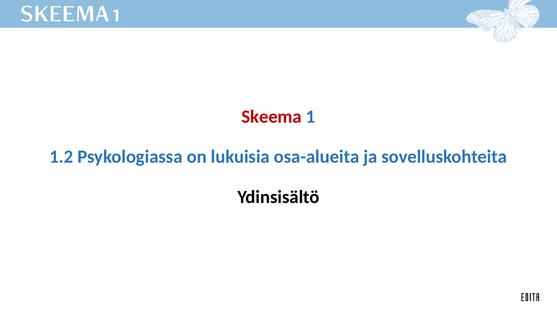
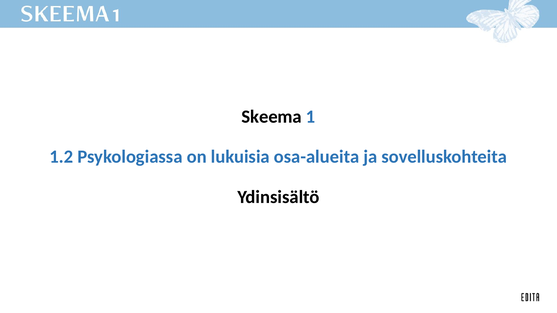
Skeema colour: red -> black (272, 117)
